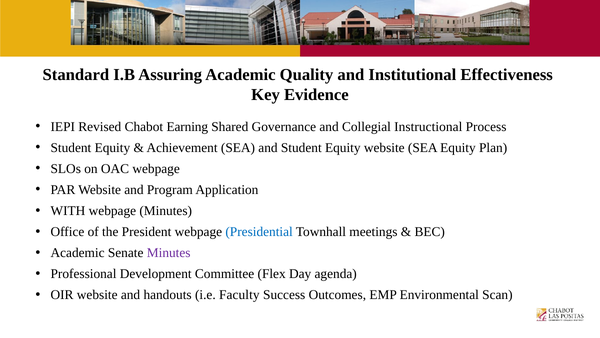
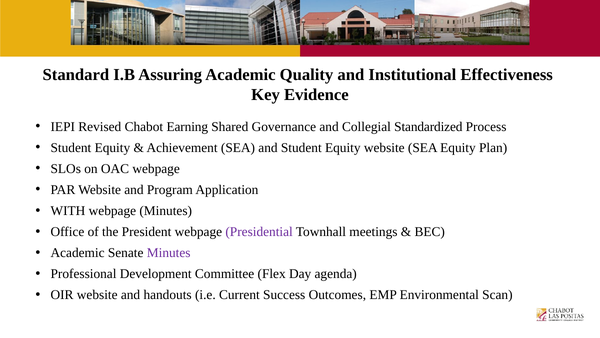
Instructional: Instructional -> Standardized (428, 127)
Presidential colour: blue -> purple (259, 232)
Faculty: Faculty -> Current (239, 295)
